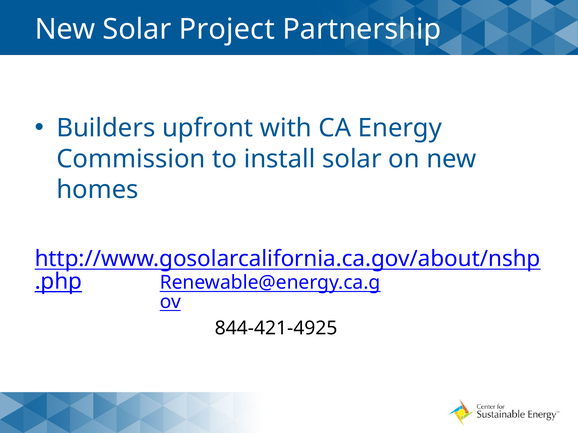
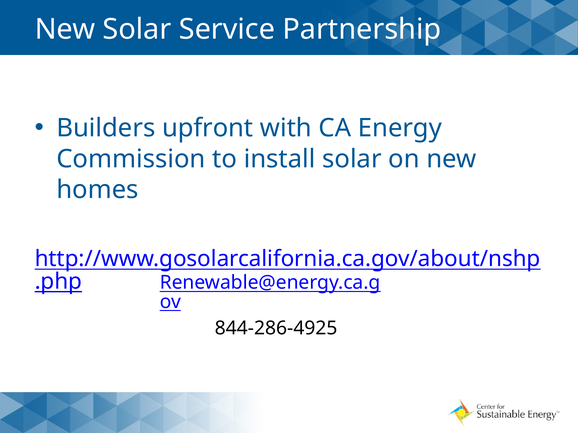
Project: Project -> Service (227, 29)
844-421-4925: 844-421-4925 -> 844-286-4925 (276, 329)
